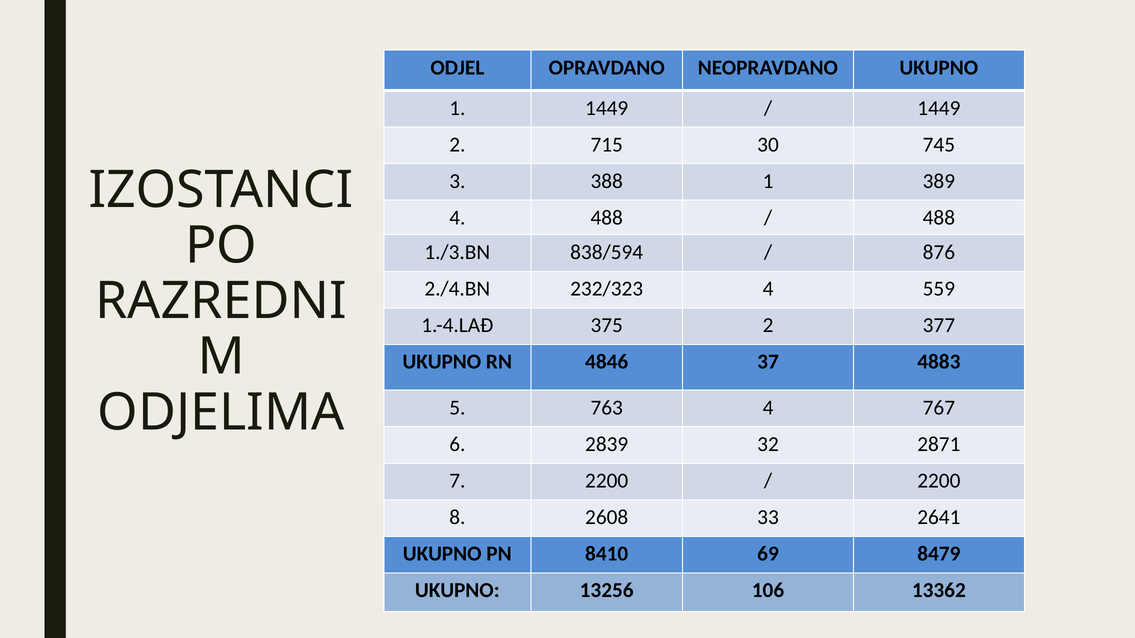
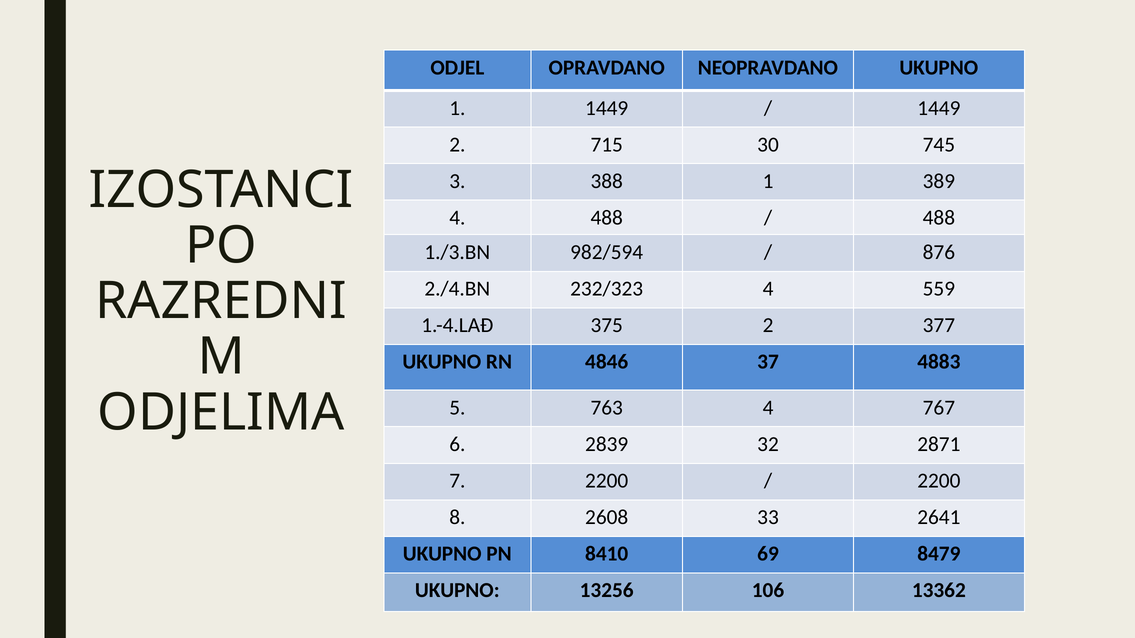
838/594: 838/594 -> 982/594 (607, 252)
